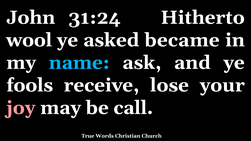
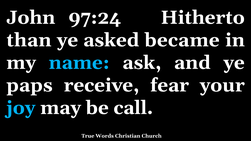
31:24: 31:24 -> 97:24 (95, 18)
wool: wool -> than (29, 40)
fools: fools -> paps (30, 85)
lose: lose -> fear (169, 85)
joy colour: pink -> light blue (21, 108)
